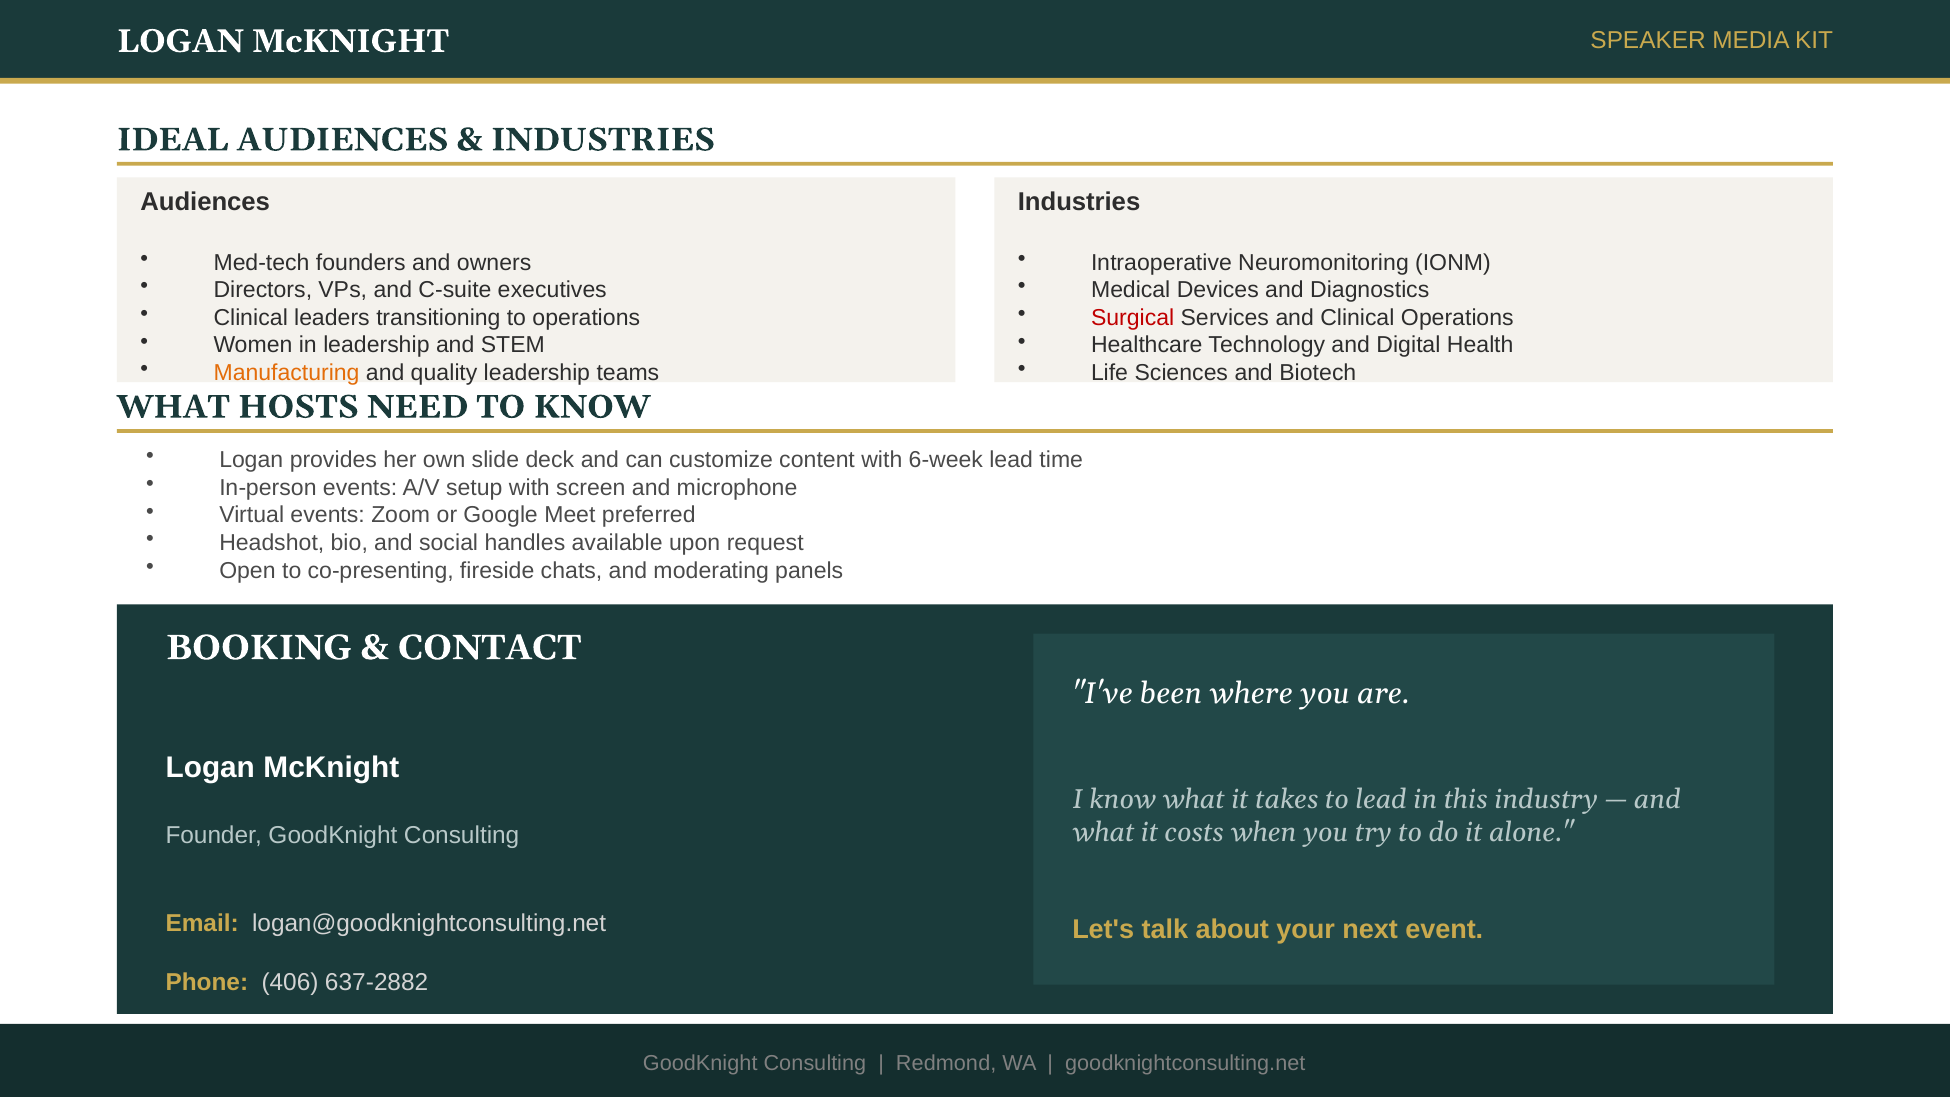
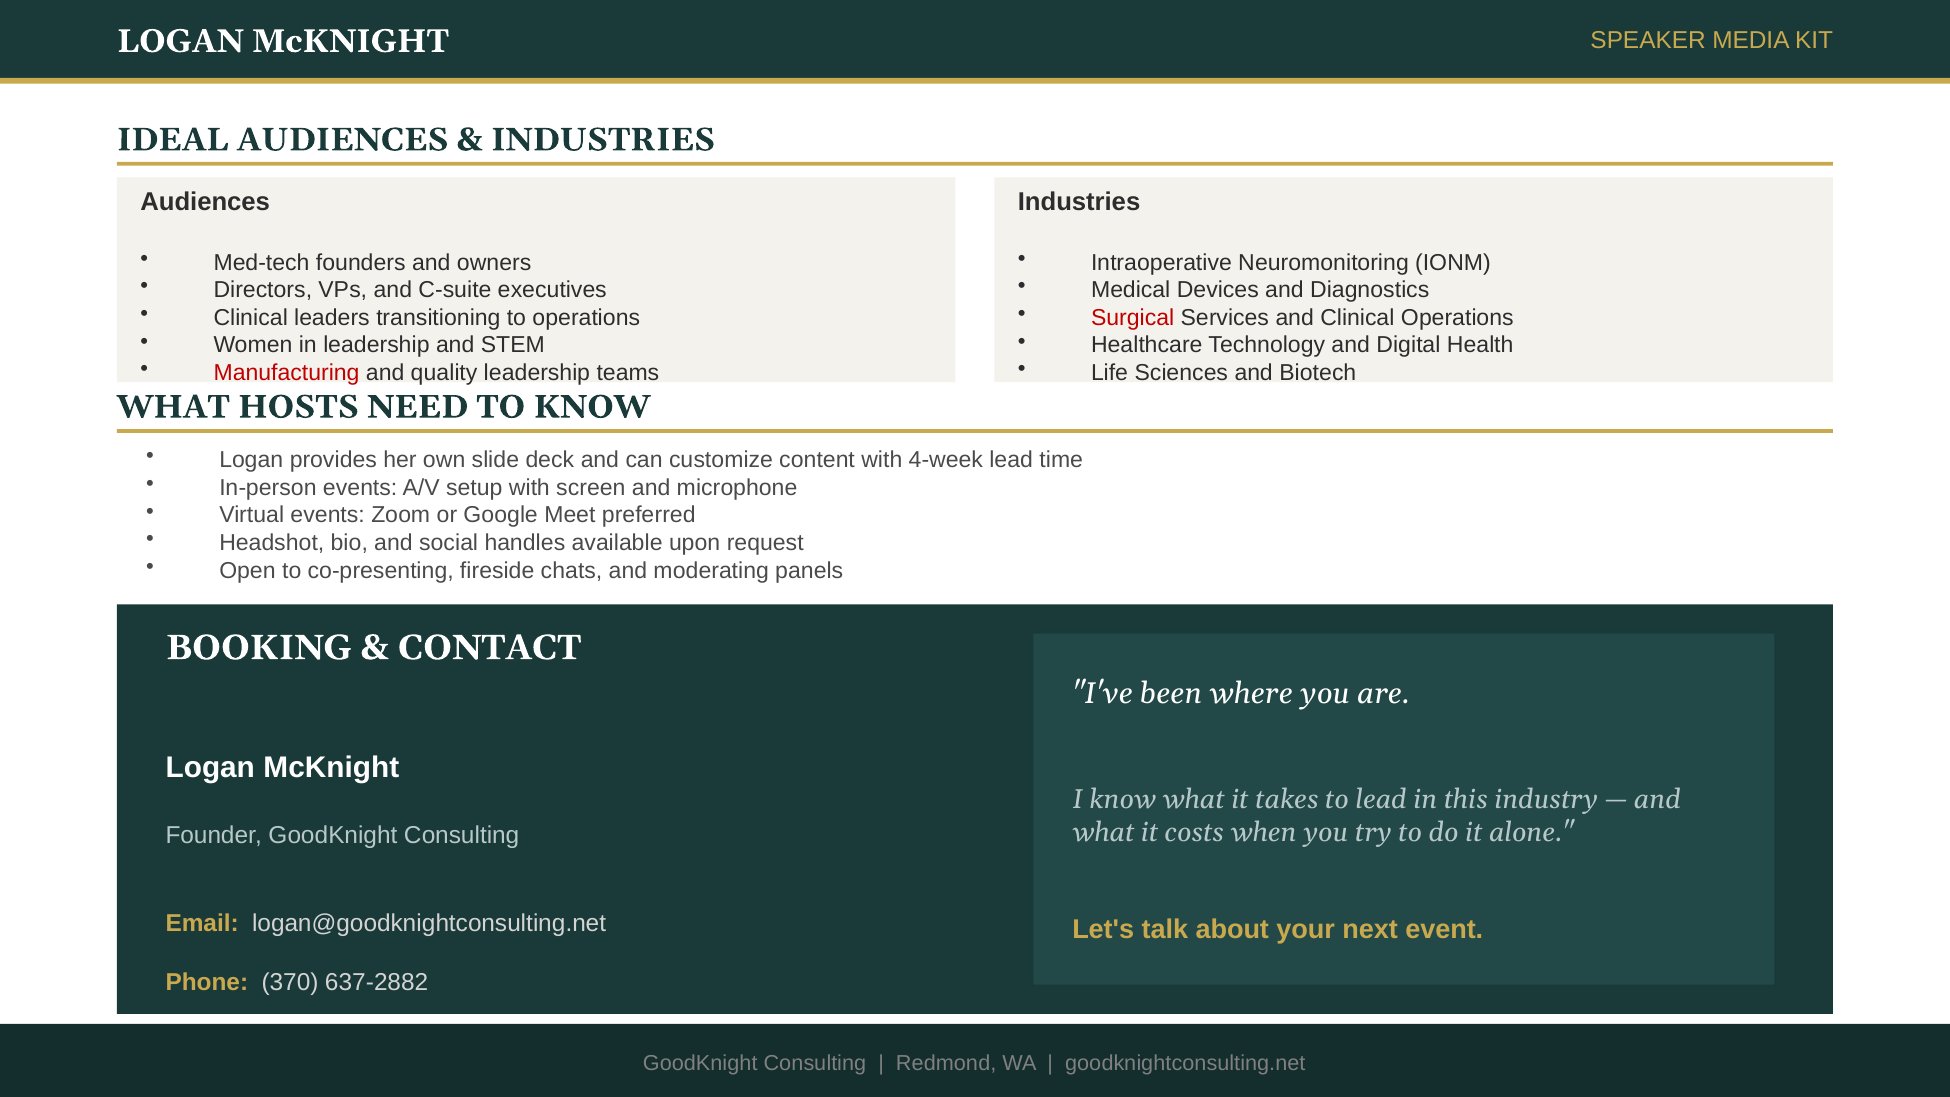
Manufacturing colour: orange -> red (287, 373)
6-week: 6-week -> 4-week (946, 460)
406: 406 -> 370 (290, 982)
